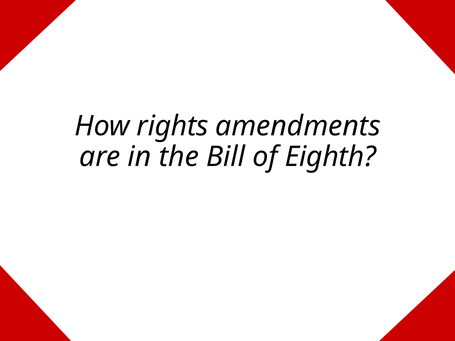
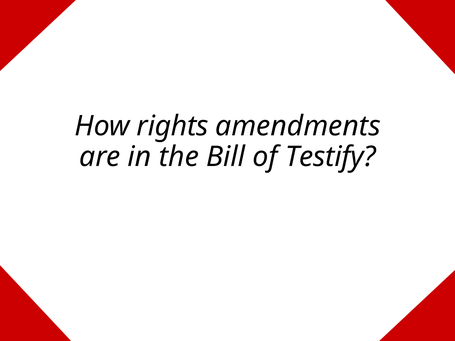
Eighth: Eighth -> Testify (330, 157)
